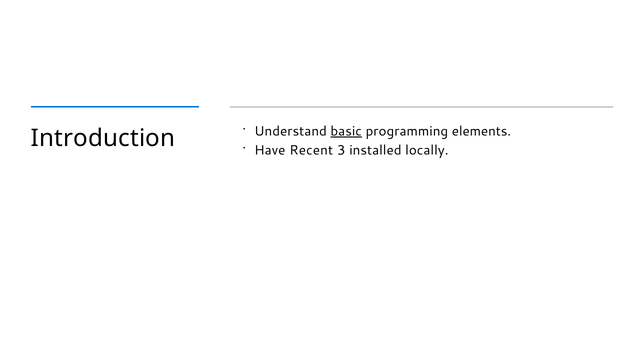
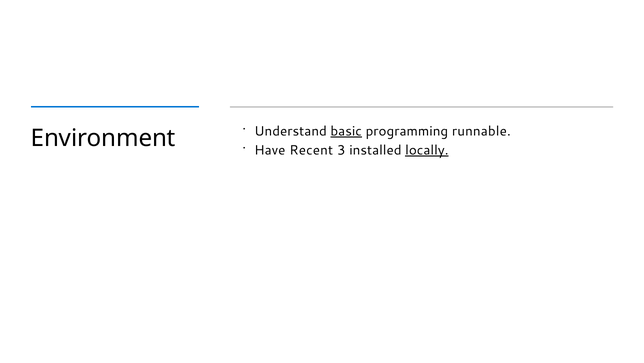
elements: elements -> runnable (481, 131)
Introduction: Introduction -> Environment (103, 138)
locally underline: none -> present (427, 150)
